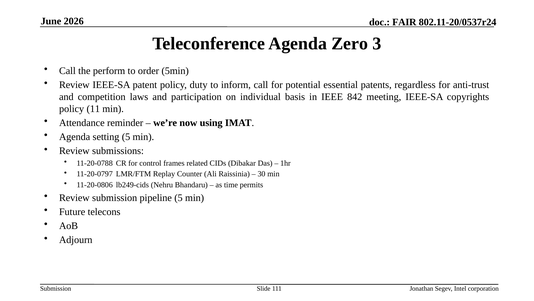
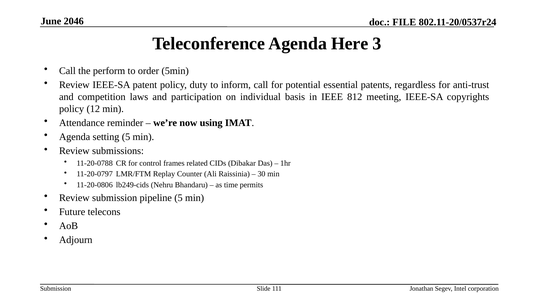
2026: 2026 -> 2046 (74, 21)
FAIR: FAIR -> FILE (404, 22)
Zero: Zero -> Here (350, 44)
842: 842 -> 812 (355, 97)
11: 11 -> 12 (93, 109)
